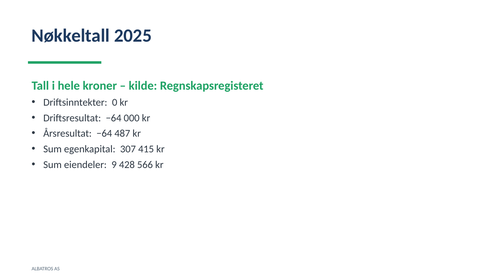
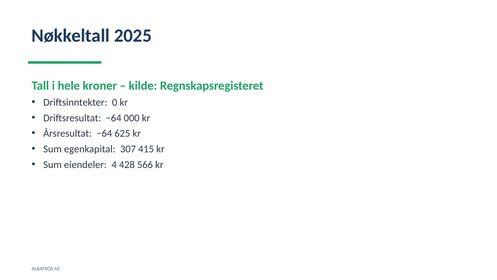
487: 487 -> 625 (122, 133)
9: 9 -> 4 (114, 164)
